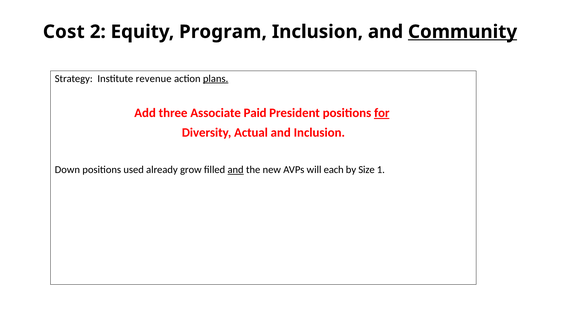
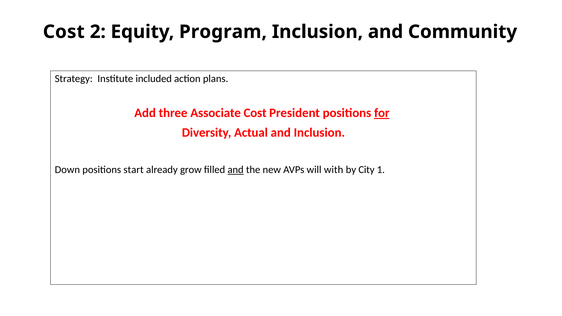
Community underline: present -> none (463, 32)
revenue: revenue -> included (154, 79)
plans underline: present -> none (216, 79)
Associate Paid: Paid -> Cost (255, 113)
used: used -> start (134, 170)
each: each -> with (334, 170)
Size: Size -> City (366, 170)
